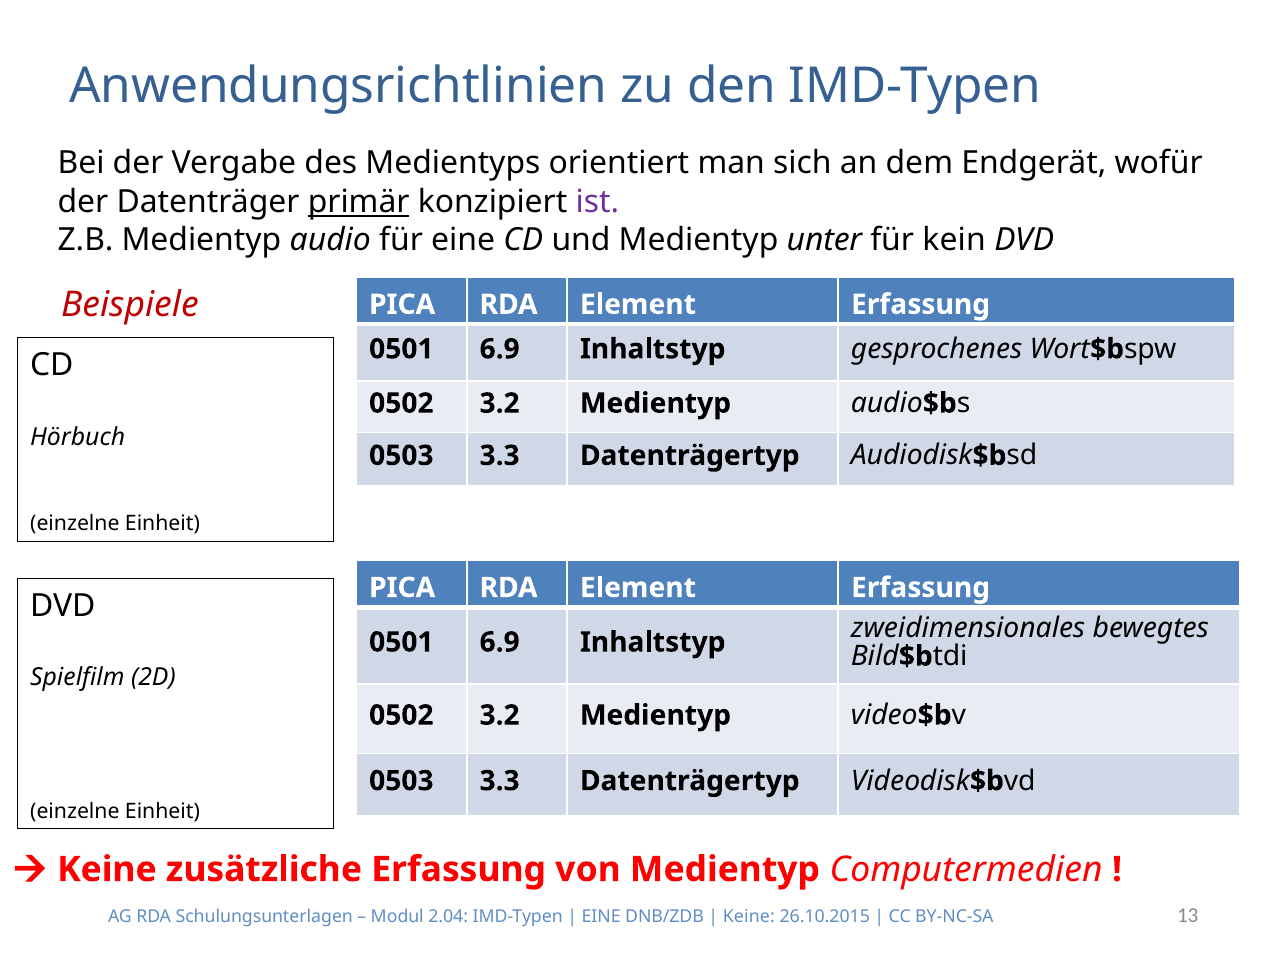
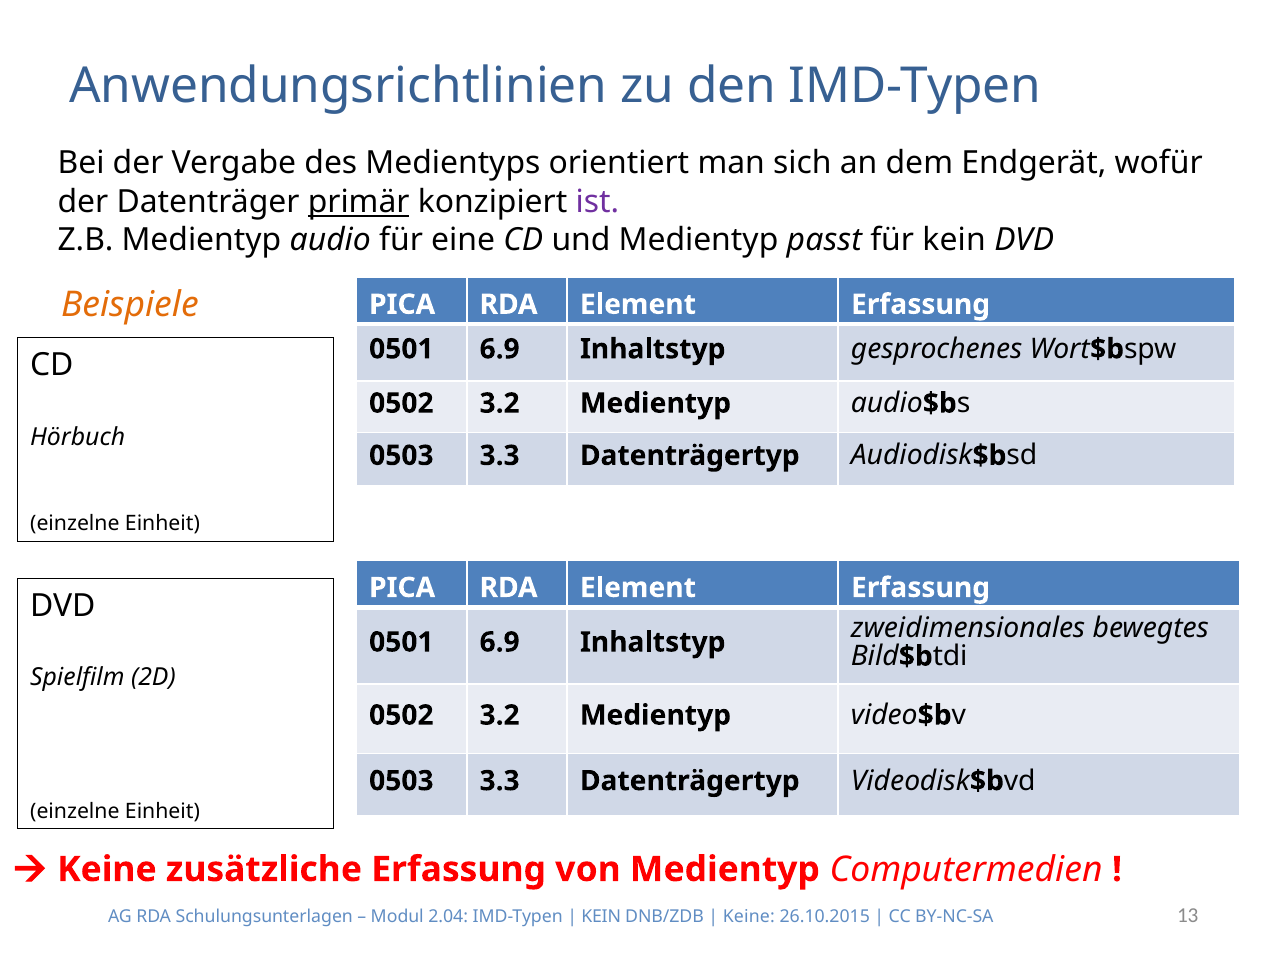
unter: unter -> passt (824, 240)
Beispiele colour: red -> orange (130, 305)
EINE: EINE -> KEIN (601, 916)
